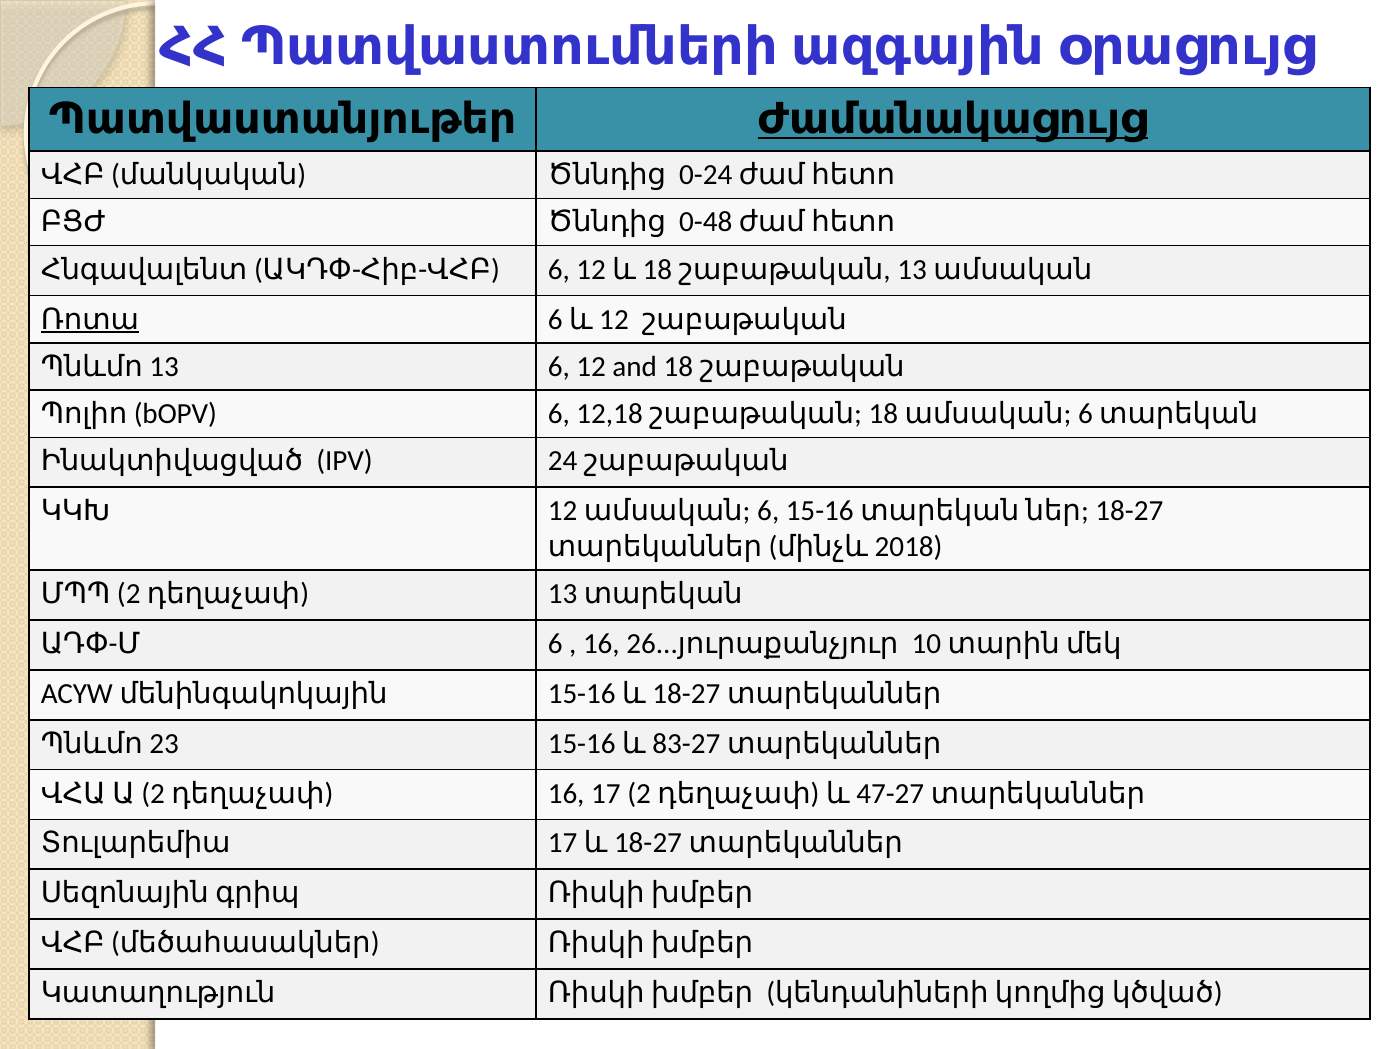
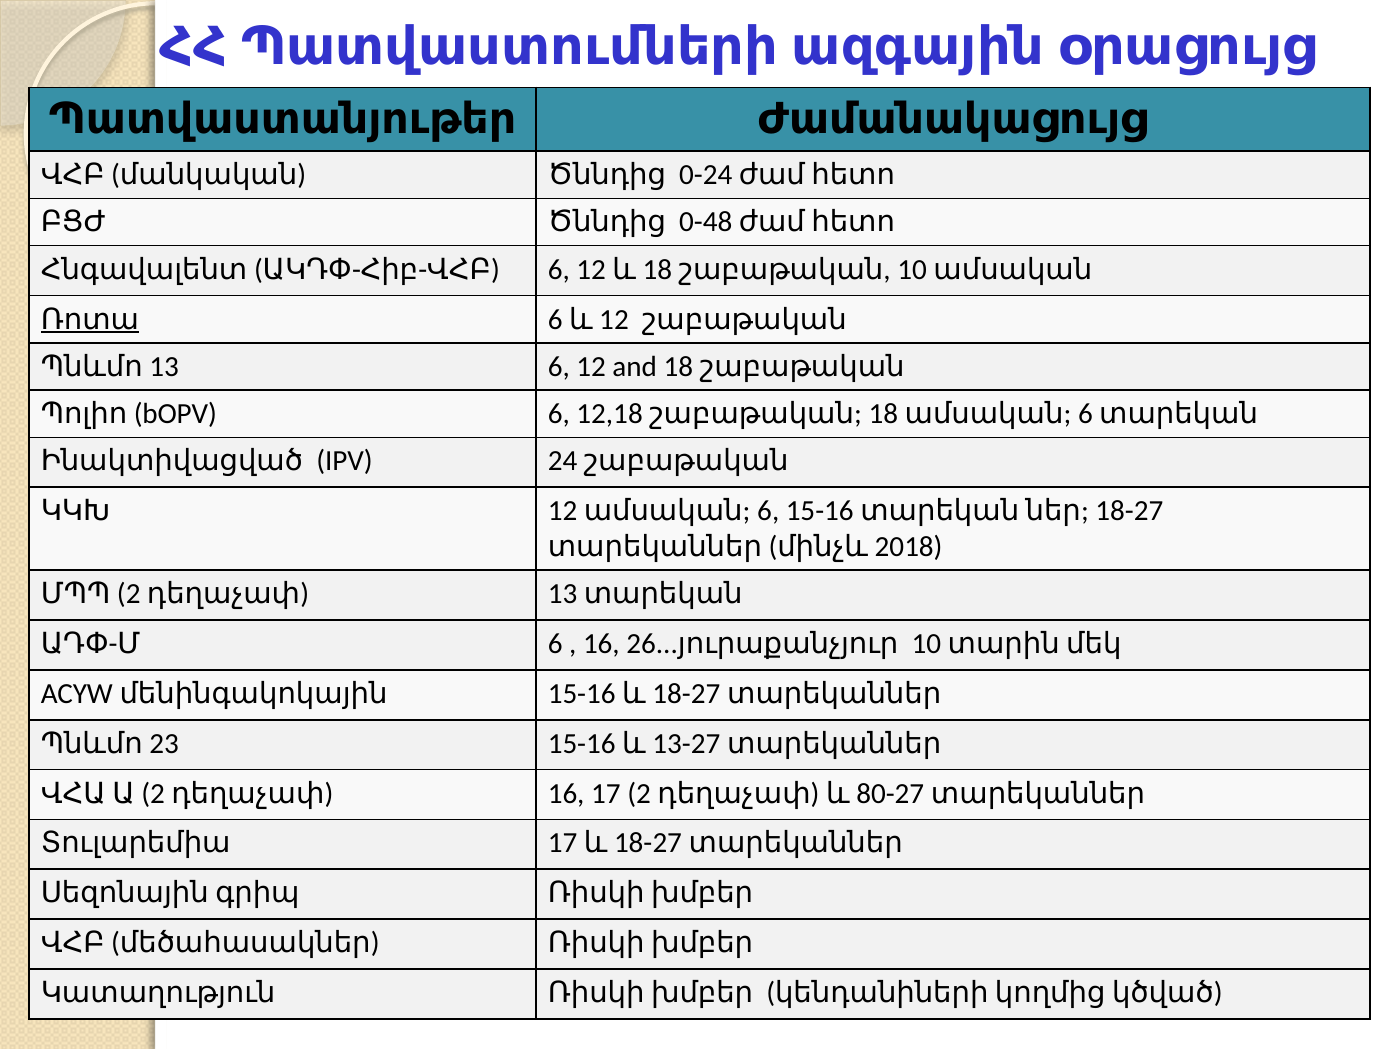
Ժամանակացույց underline: present -> none (953, 120)
13: 13 -> 10 (912, 270)
83-27: 83-27 -> 13-27 (686, 744)
47-27: 47-27 -> 80-27 (890, 794)
